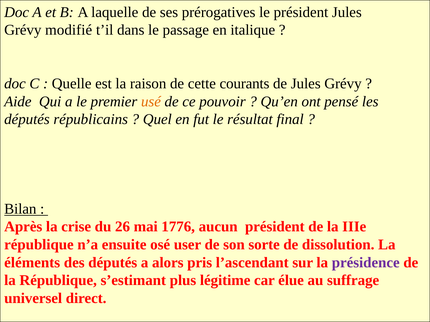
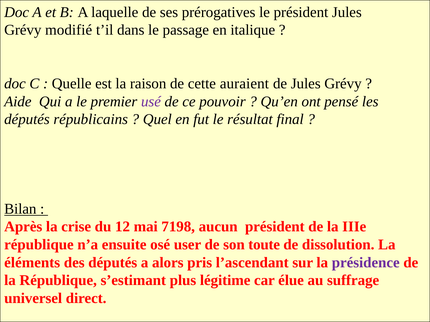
courants: courants -> auraient (244, 84)
usé colour: orange -> purple (151, 102)
26: 26 -> 12 (123, 227)
1776: 1776 -> 7198 (178, 227)
sorte: sorte -> toute (264, 245)
